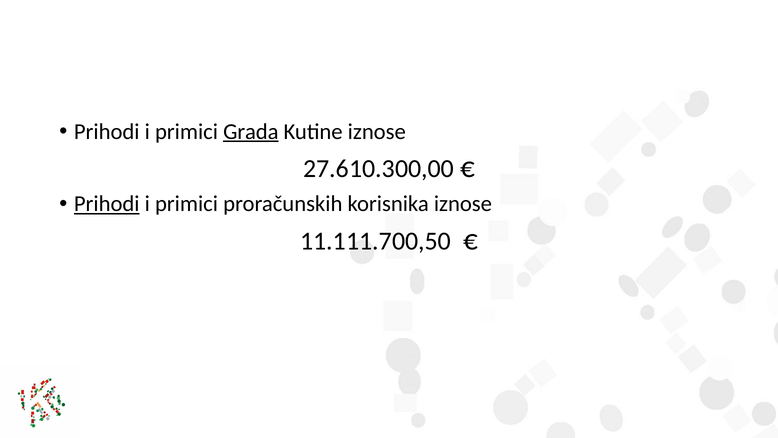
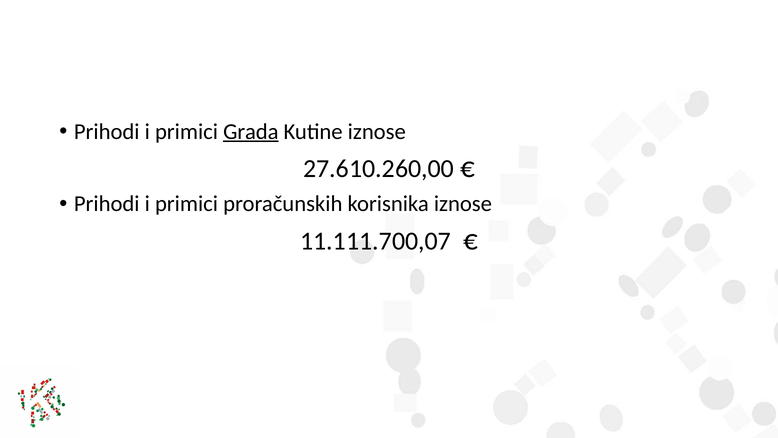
27.610.300,00: 27.610.300,00 -> 27.610.260,00 (379, 169)
Prihodi underline: present -> none (107, 204)
11.111.700,50: 11.111.700,50 -> 11.111.700,07 (376, 241)
